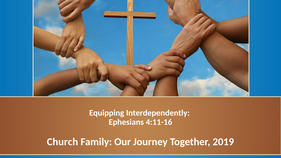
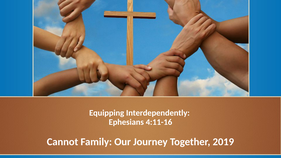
Church: Church -> Cannot (63, 142)
